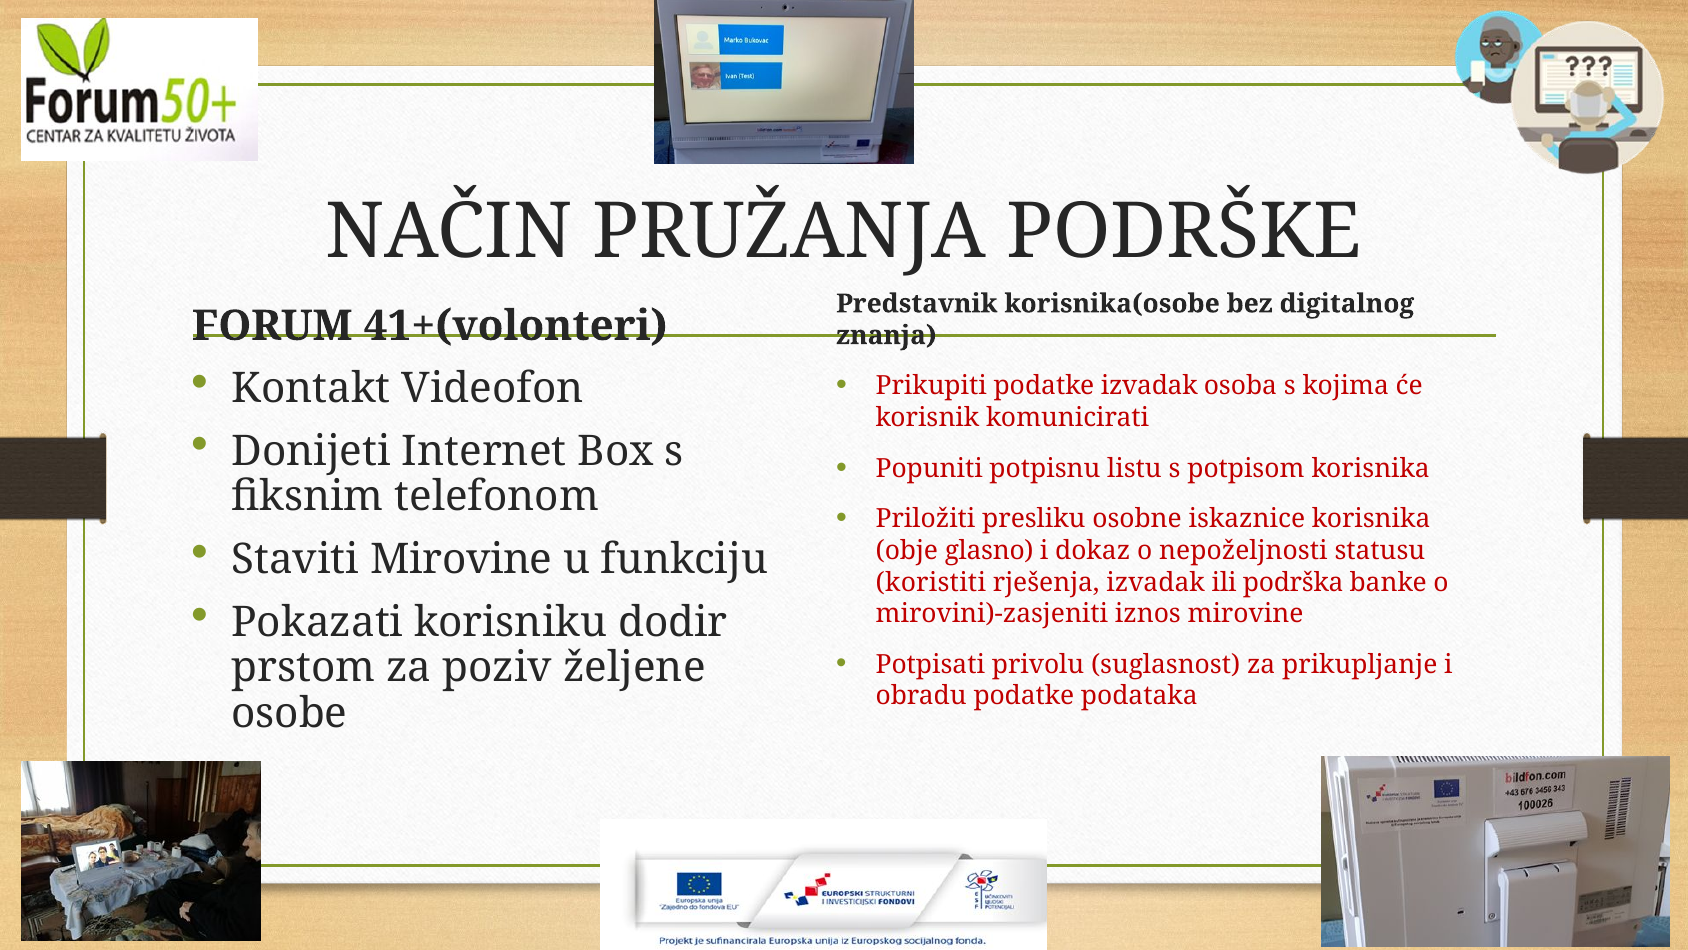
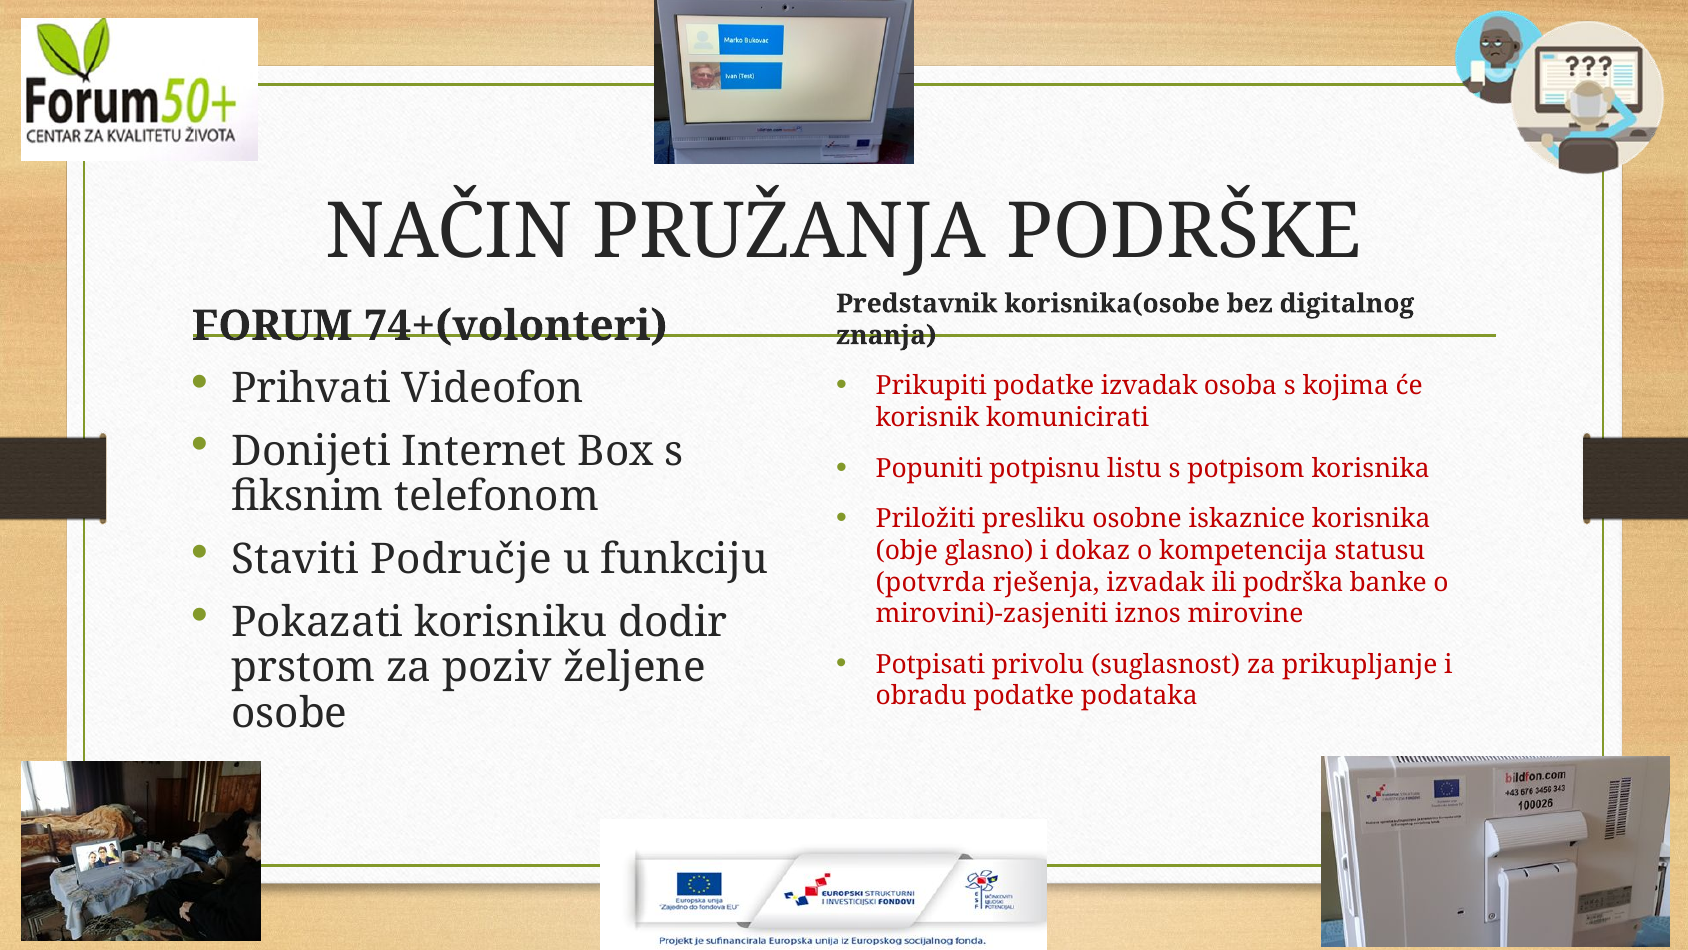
41+(volonteri: 41+(volonteri -> 74+(volonteri (516, 326)
Kontakt: Kontakt -> Prihvati (311, 388)
Staviti Mirovine: Mirovine -> Područje (461, 559)
nepoželjnosti: nepoželjnosti -> kompetencija (1244, 550)
koristiti: koristiti -> potvrda (931, 582)
